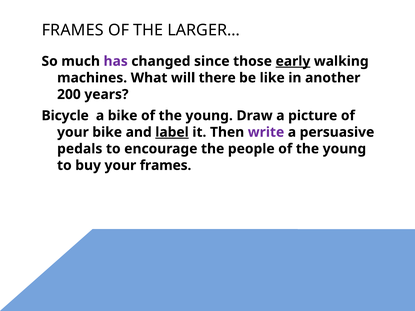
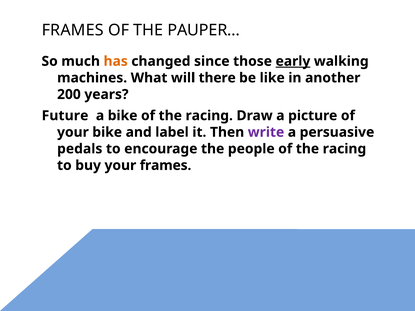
LARGER…: LARGER… -> PAUPER… (204, 30)
has colour: purple -> orange (116, 61)
Bicycle: Bicycle -> Future (65, 116)
bike of the young: young -> racing (209, 116)
label underline: present -> none (172, 132)
people of the young: young -> racing (344, 149)
